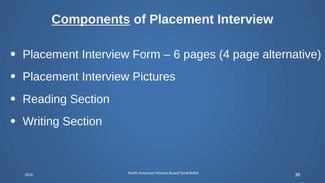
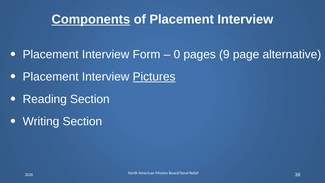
6: 6 -> 0 (177, 54)
4: 4 -> 9 (224, 54)
Pictures underline: none -> present (154, 77)
